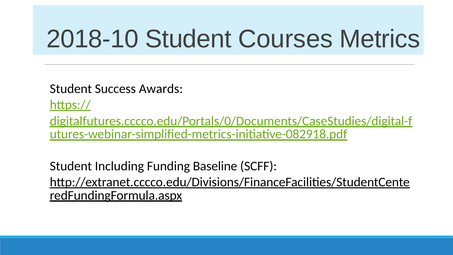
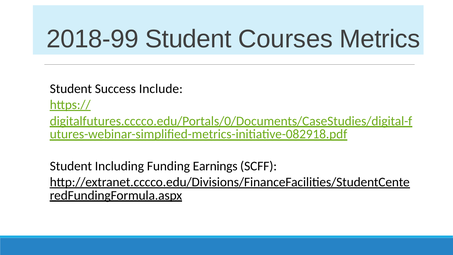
2018-10: 2018-10 -> 2018-99 (93, 39)
Awards: Awards -> Include (161, 89)
Baseline: Baseline -> Earnings (215, 166)
